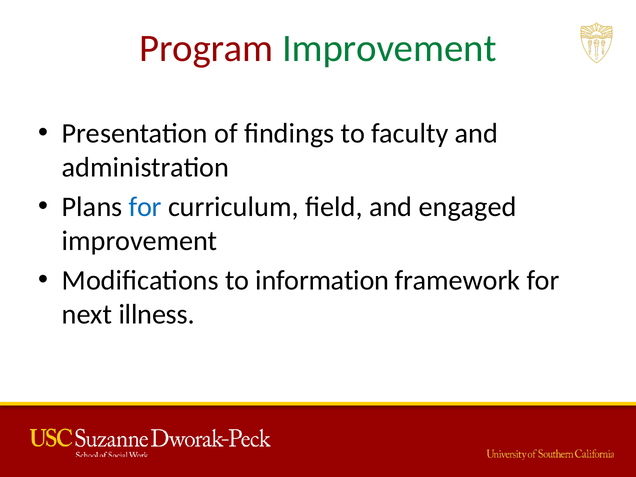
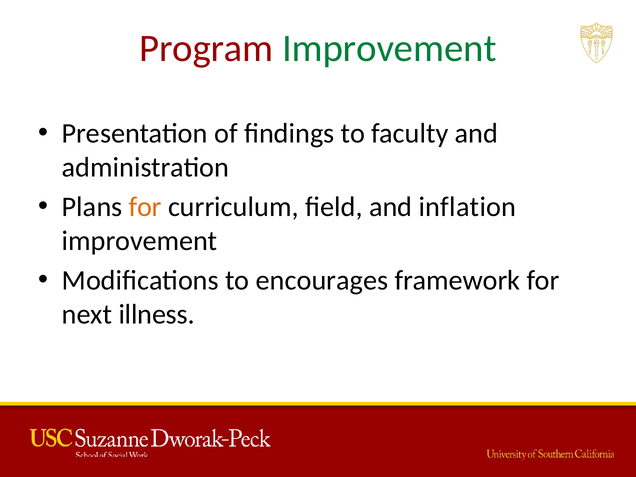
for colour: blue -> orange (145, 207)
engaged: engaged -> inflation (467, 207)
information: information -> encourages (322, 280)
